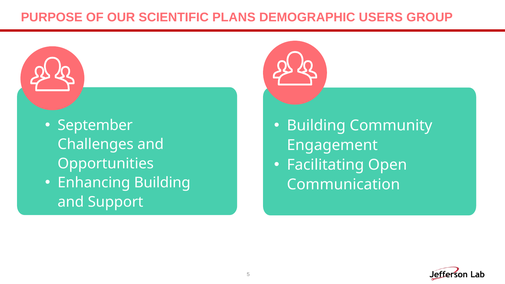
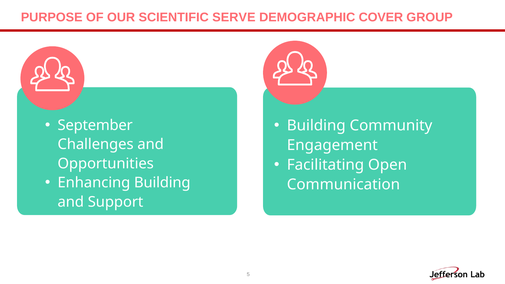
PLANS: PLANS -> SERVE (234, 17)
USERS: USERS -> COVER (381, 17)
